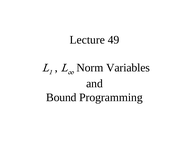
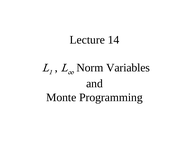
49: 49 -> 14 (114, 40)
Bound: Bound -> Monte (61, 97)
